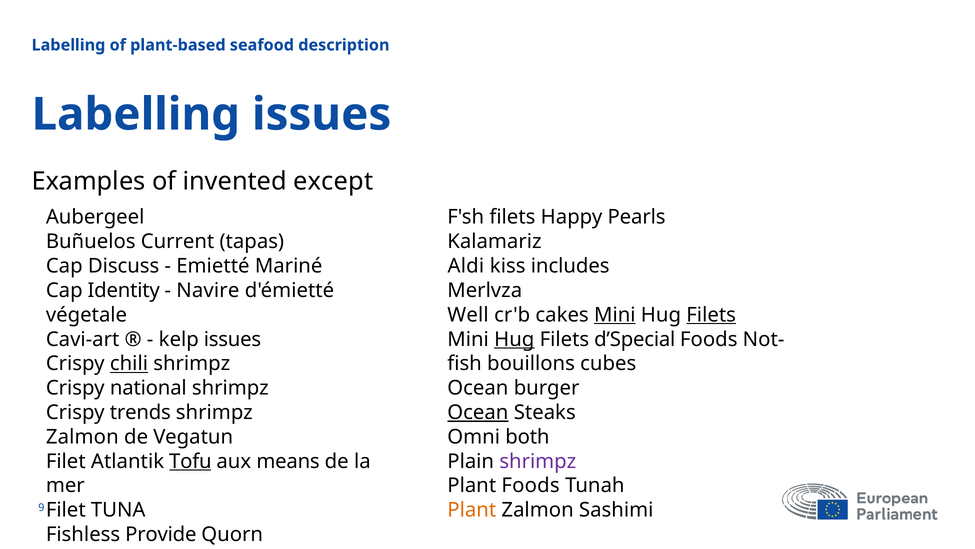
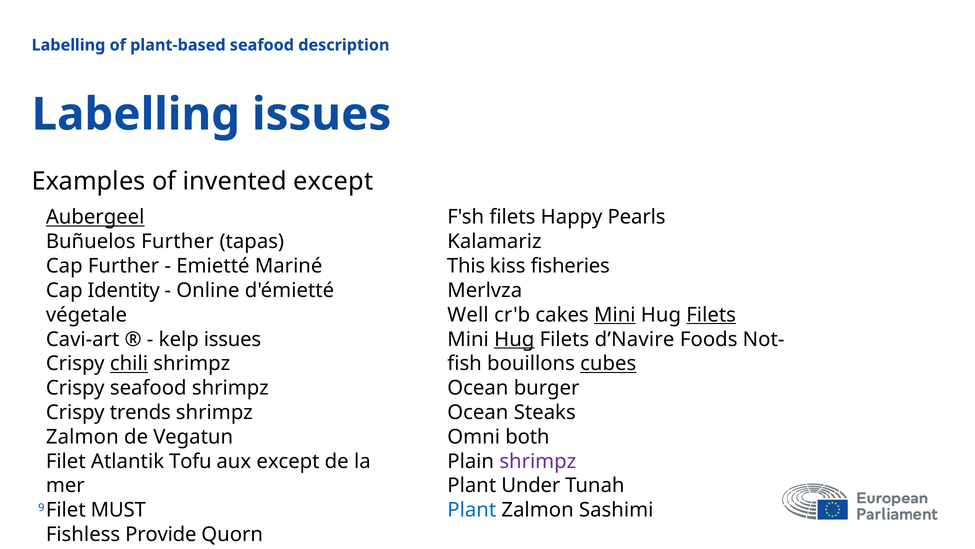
Aubergeel underline: none -> present (95, 217)
Buñuelos Current: Current -> Further (177, 241)
Cap Discuss: Discuss -> Further (124, 266)
Aldi: Aldi -> This (466, 266)
includes: includes -> fisheries (570, 266)
Navire: Navire -> Online (208, 290)
d’Special: d’Special -> d’Navire (635, 339)
cubes underline: none -> present (608, 363)
Crispy national: national -> seafood (148, 388)
Ocean underline: present -> none (478, 412)
Tofu underline: present -> none (190, 461)
aux means: means -> except (288, 461)
Plant Foods: Foods -> Under (531, 485)
TUNA: TUNA -> MUST (118, 510)
Plant colour: orange -> blue (472, 510)
